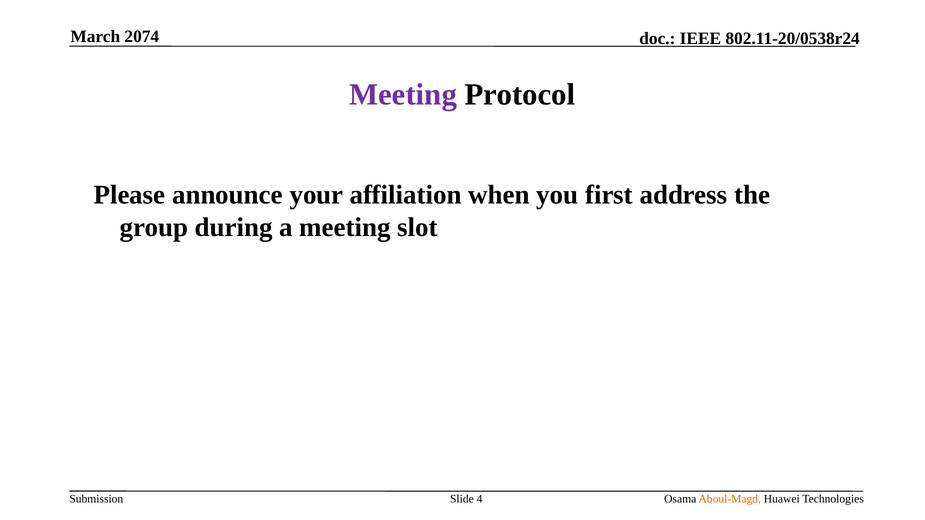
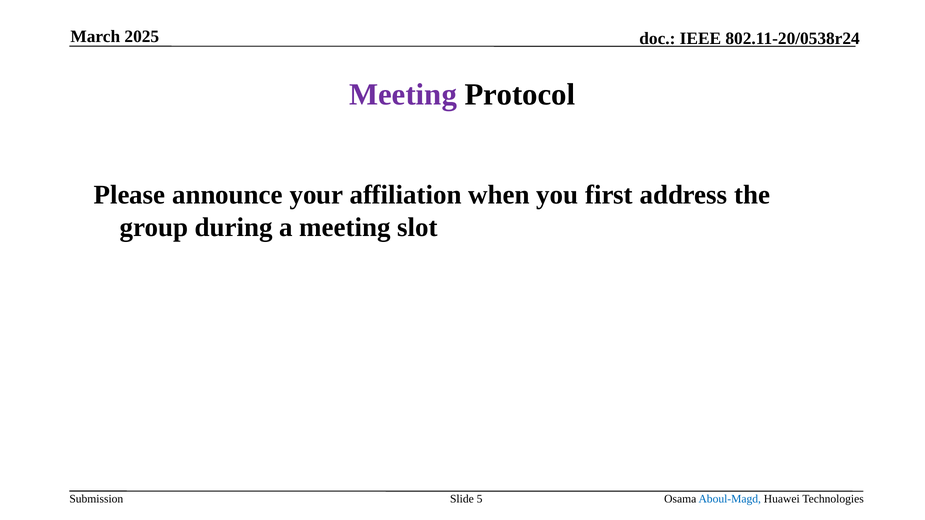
2074: 2074 -> 2025 (142, 37)
4: 4 -> 5 (480, 499)
Aboul-Magd colour: orange -> blue (730, 499)
